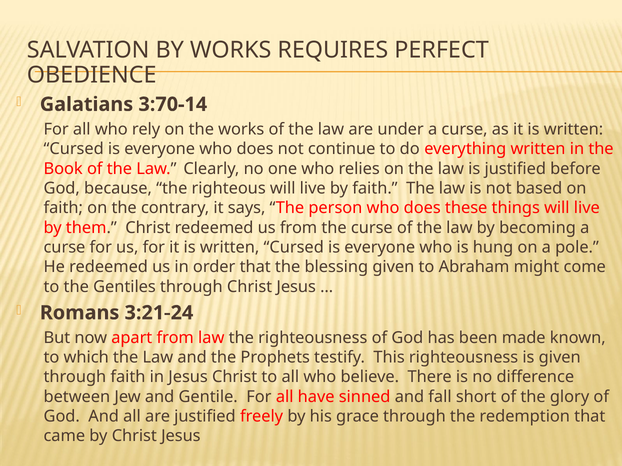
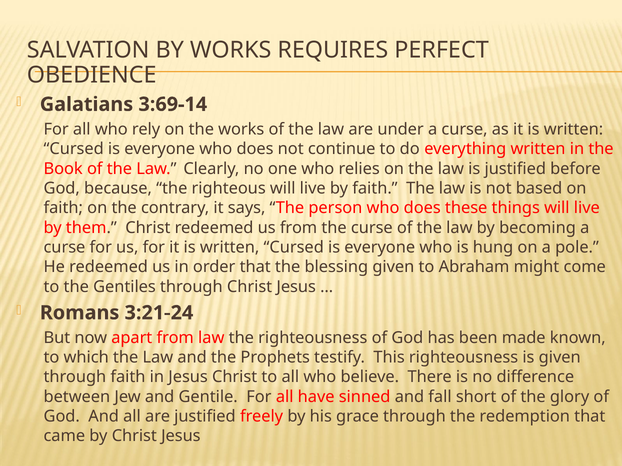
3:70-14: 3:70-14 -> 3:69-14 (173, 104)
